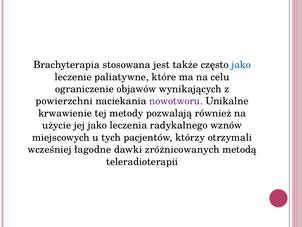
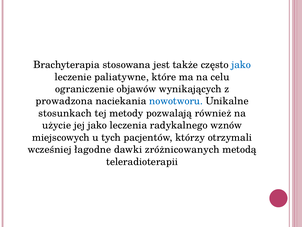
powierzchni: powierzchni -> prowadzona (64, 101)
nowotworu colour: purple -> blue (176, 101)
krwawienie: krwawienie -> stosunkach (65, 113)
